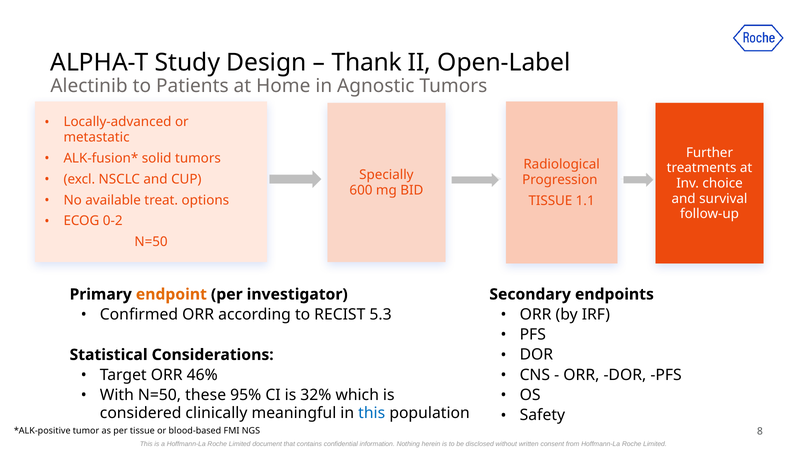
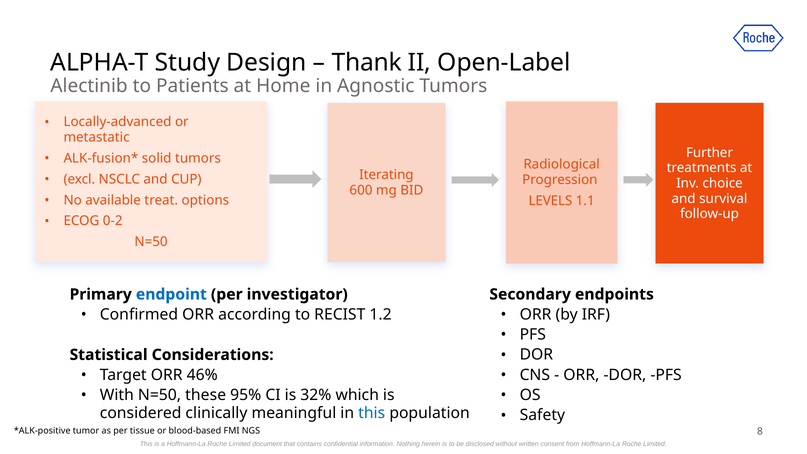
Specially: Specially -> Iterating (386, 175)
TISSUE: TISSUE -> LEVELS (550, 201)
endpoint colour: orange -> blue (171, 294)
5.3: 5.3 -> 1.2 (381, 314)
